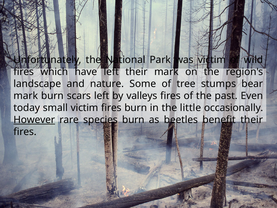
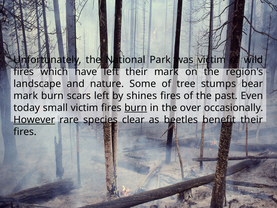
valleys: valleys -> shines (142, 96)
burn underline: none -> present (136, 108)
little: little -> over (191, 108)
species burn: burn -> clear (133, 120)
